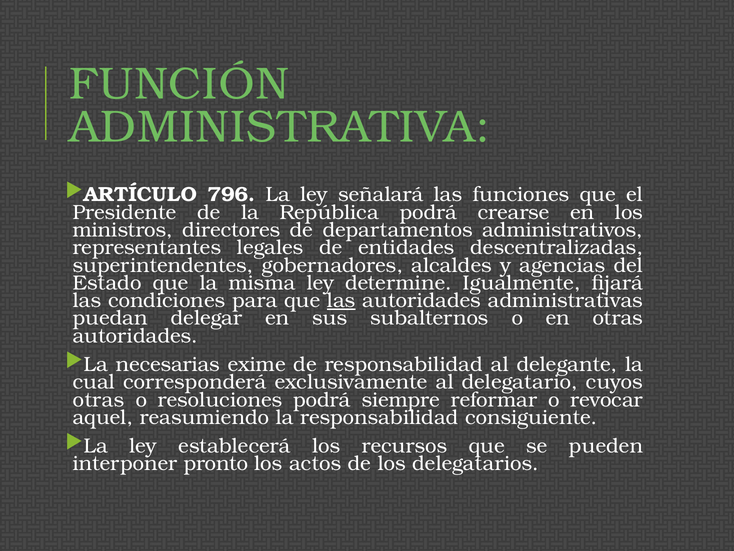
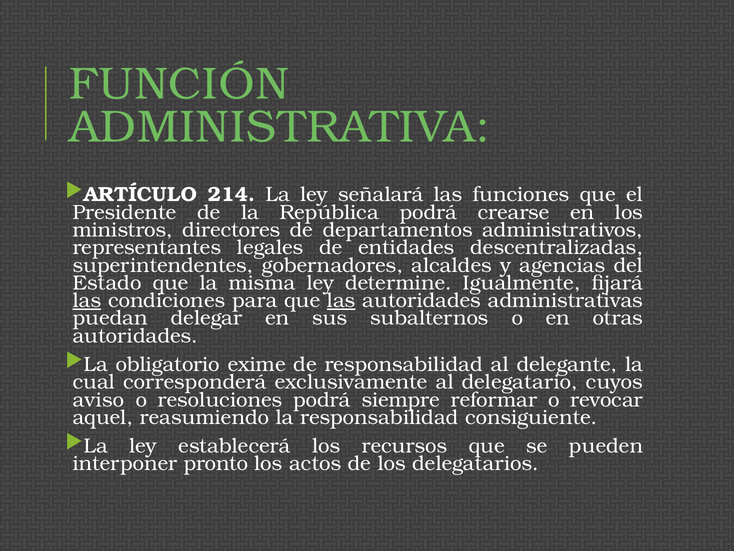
796: 796 -> 214 (231, 195)
las underline: none -> present (87, 300)
necesarias: necesarias -> obligatorio (168, 364)
otras: otras -> aviso (99, 399)
